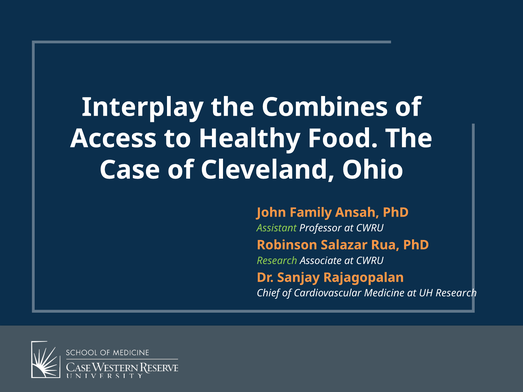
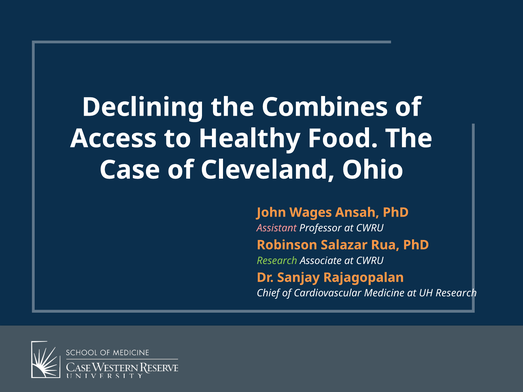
Interplay: Interplay -> Declining (143, 107)
Family: Family -> Wages (311, 213)
Assistant colour: light green -> pink (277, 228)
